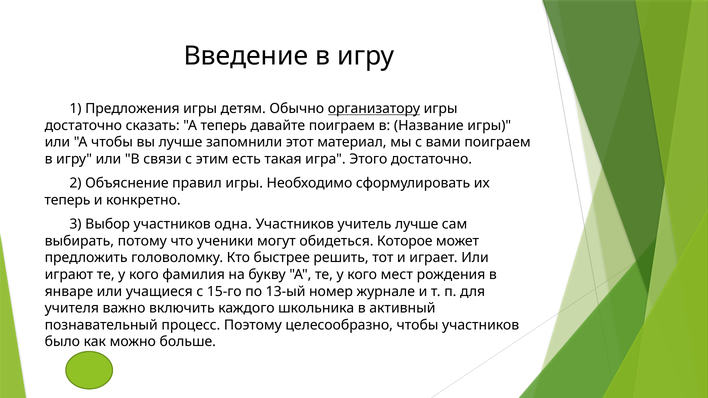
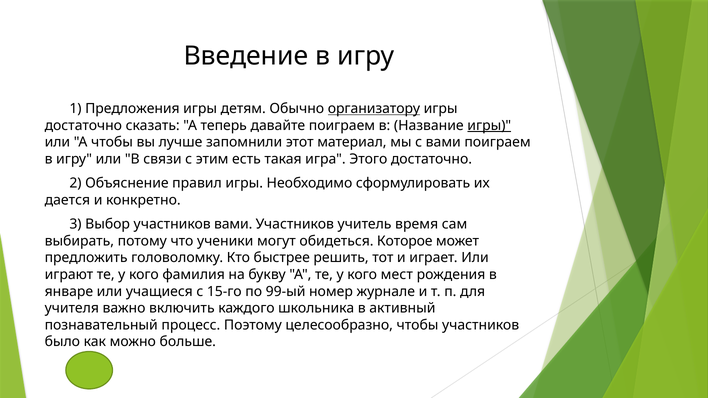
игры underline: none -> present (489, 126)
теперь: теперь -> дается (67, 200)
участников одна: одна -> вами (233, 224)
учитель лучше: лучше -> время (417, 224)
13-ый: 13-ый -> 99-ый (286, 292)
